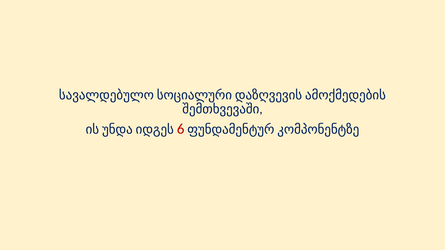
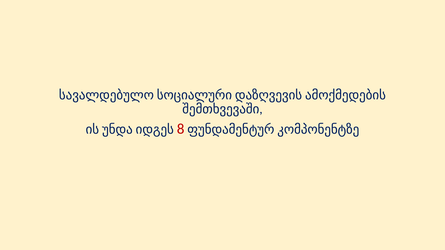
6: 6 -> 8 (181, 129)
